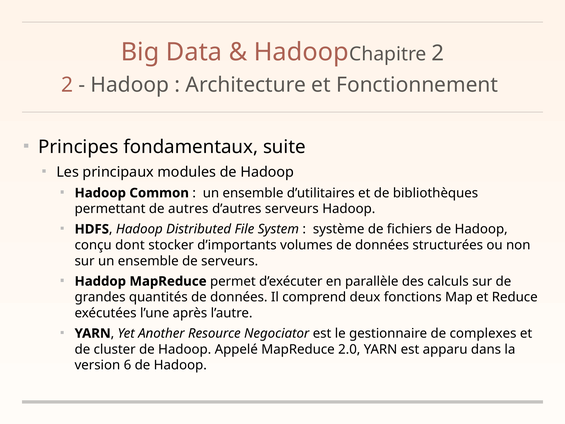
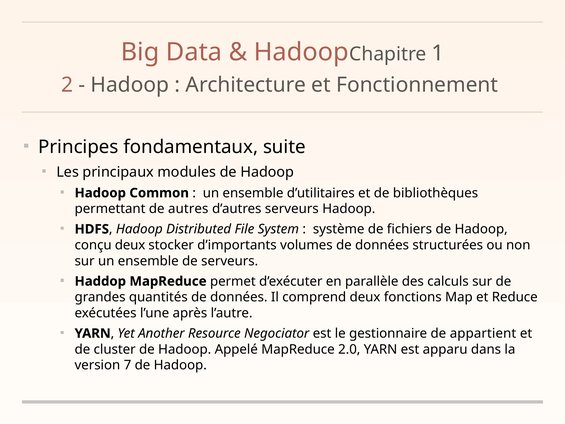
Chapitre 2: 2 -> 1 (438, 53)
conçu dont: dont -> deux (130, 245)
complexes: complexes -> appartient (483, 333)
6: 6 -> 7 (127, 365)
